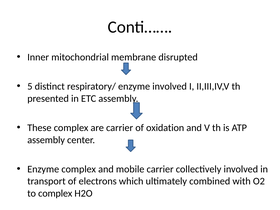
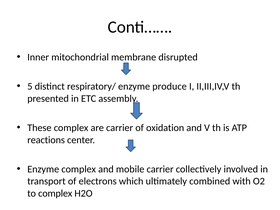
enzyme involved: involved -> produce (170, 86)
assembly: assembly -> reactions (46, 140)
